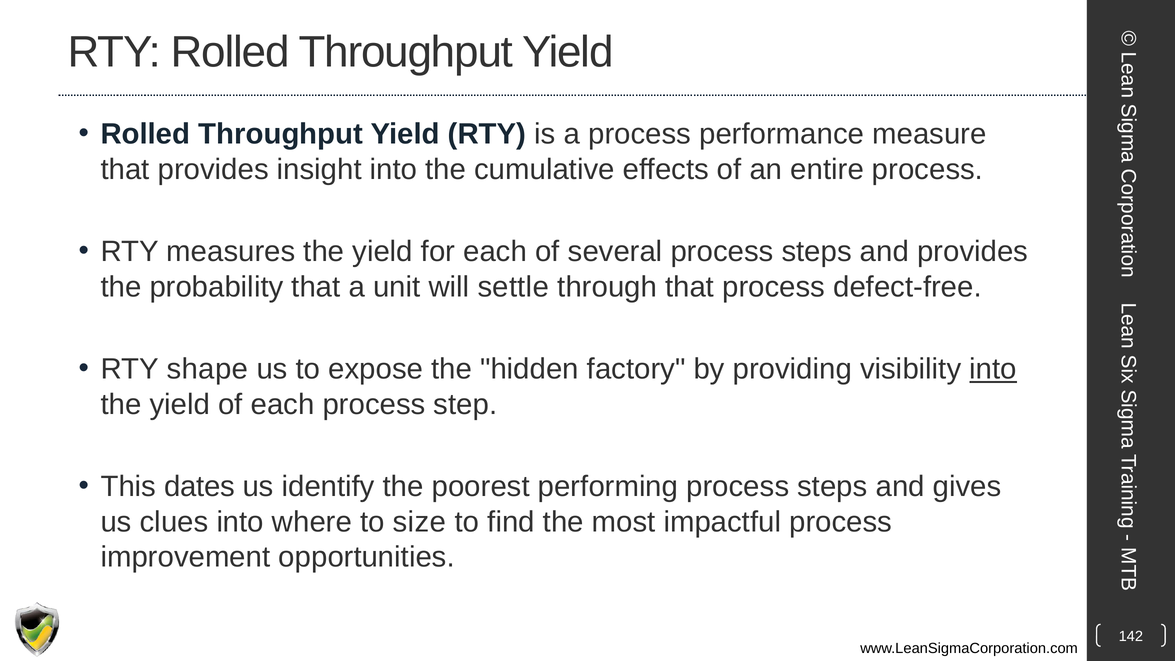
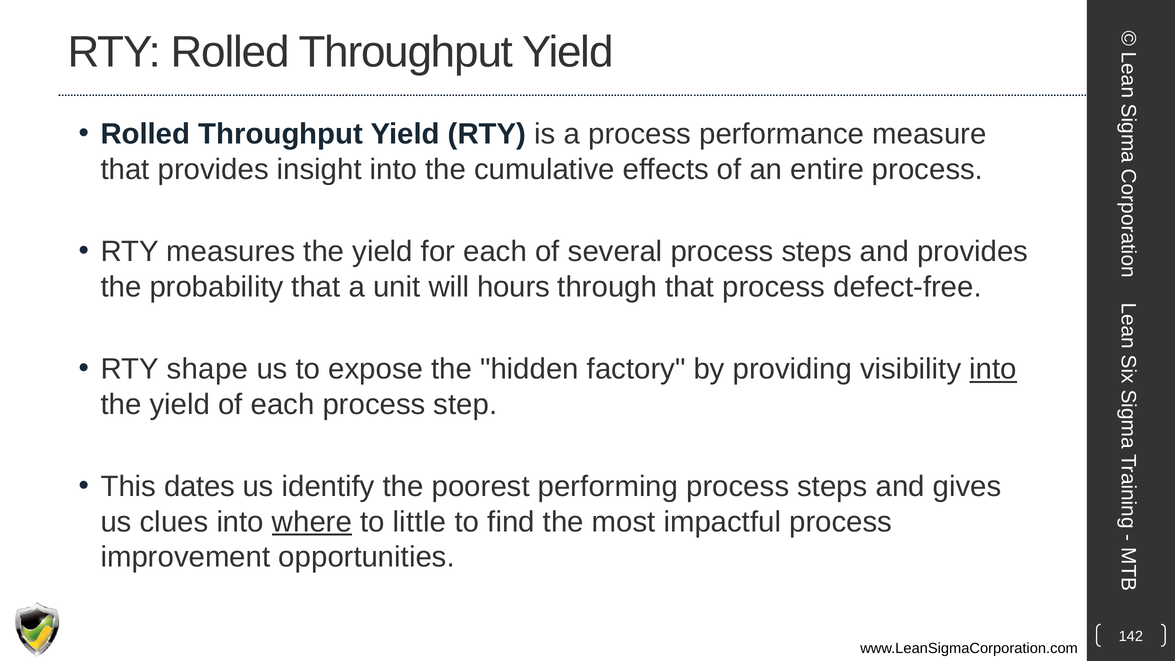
settle: settle -> hours (514, 287)
where underline: none -> present (312, 522)
size: size -> little (419, 522)
